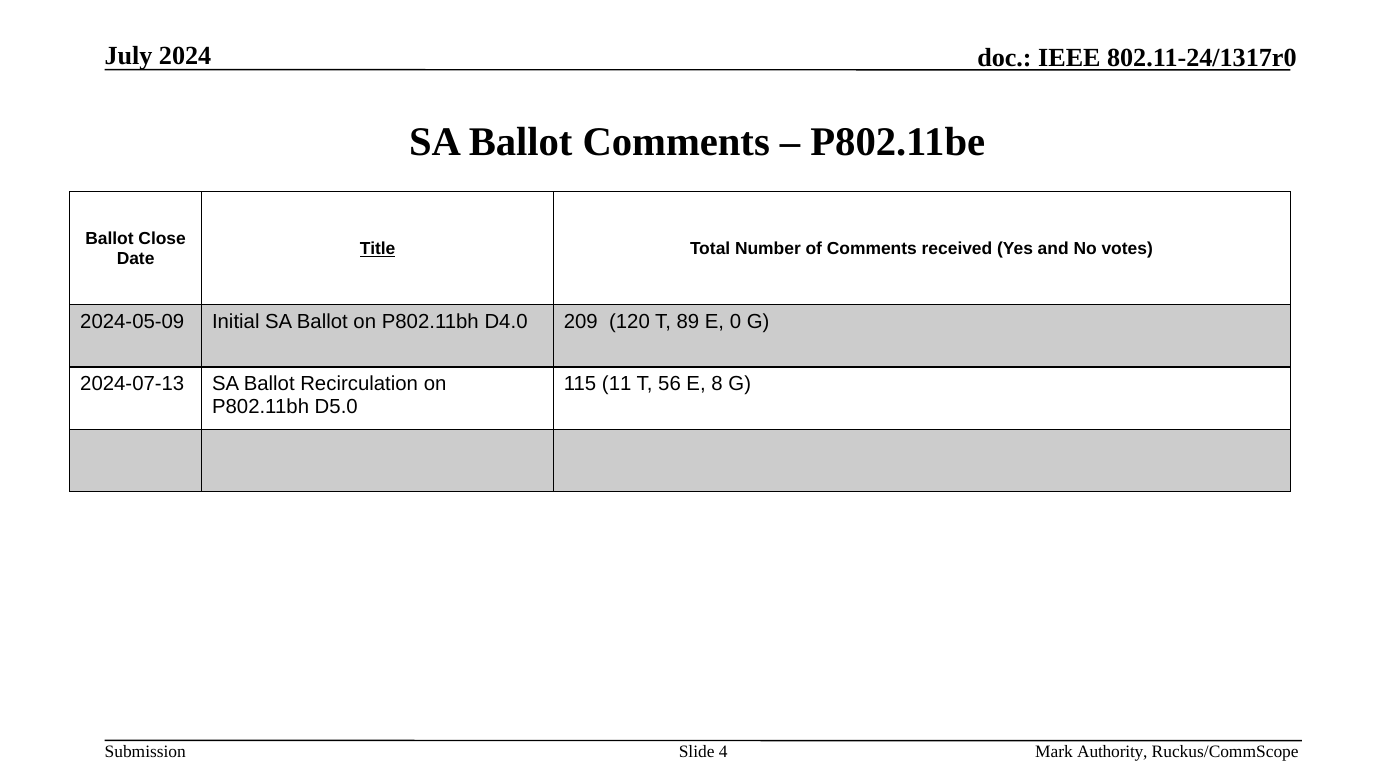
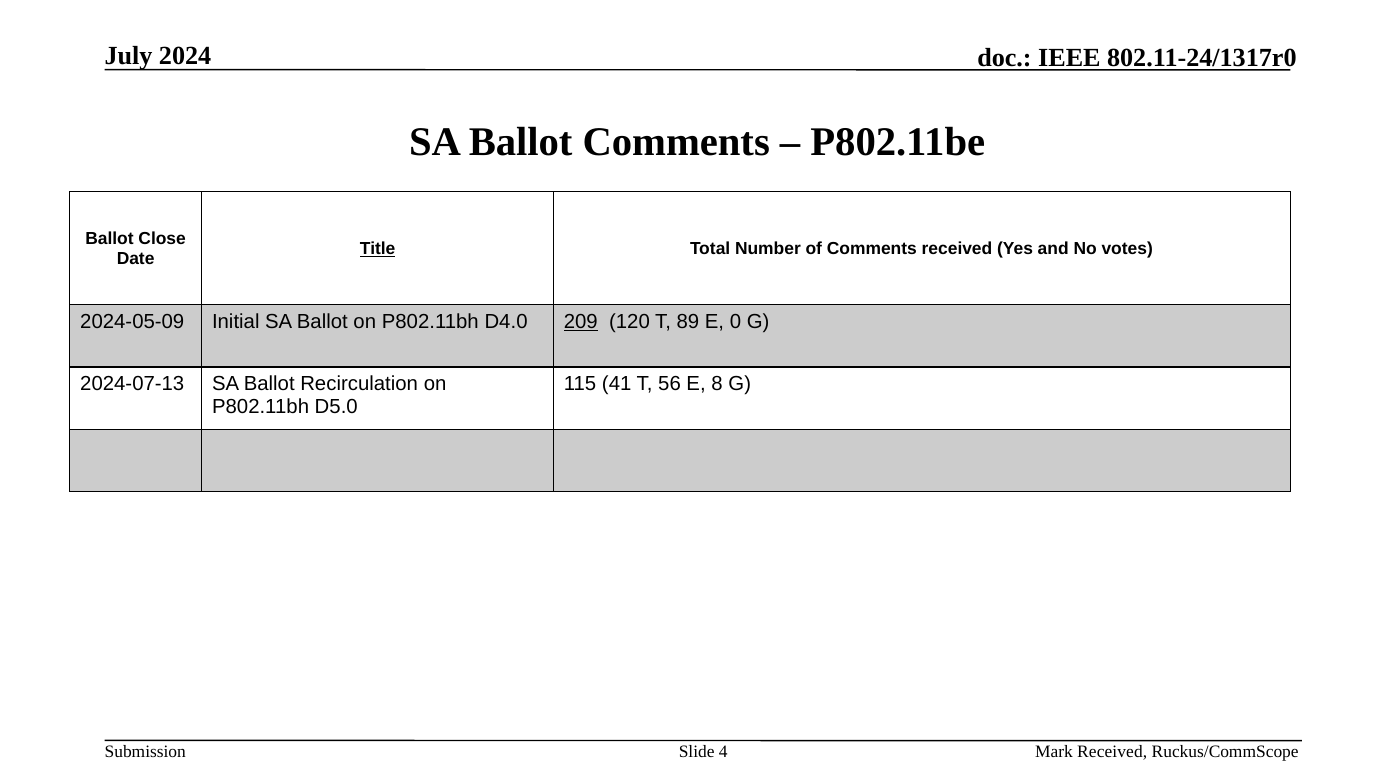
209 underline: none -> present (581, 322)
11: 11 -> 41 (617, 384)
Mark Authority: Authority -> Received (1112, 753)
